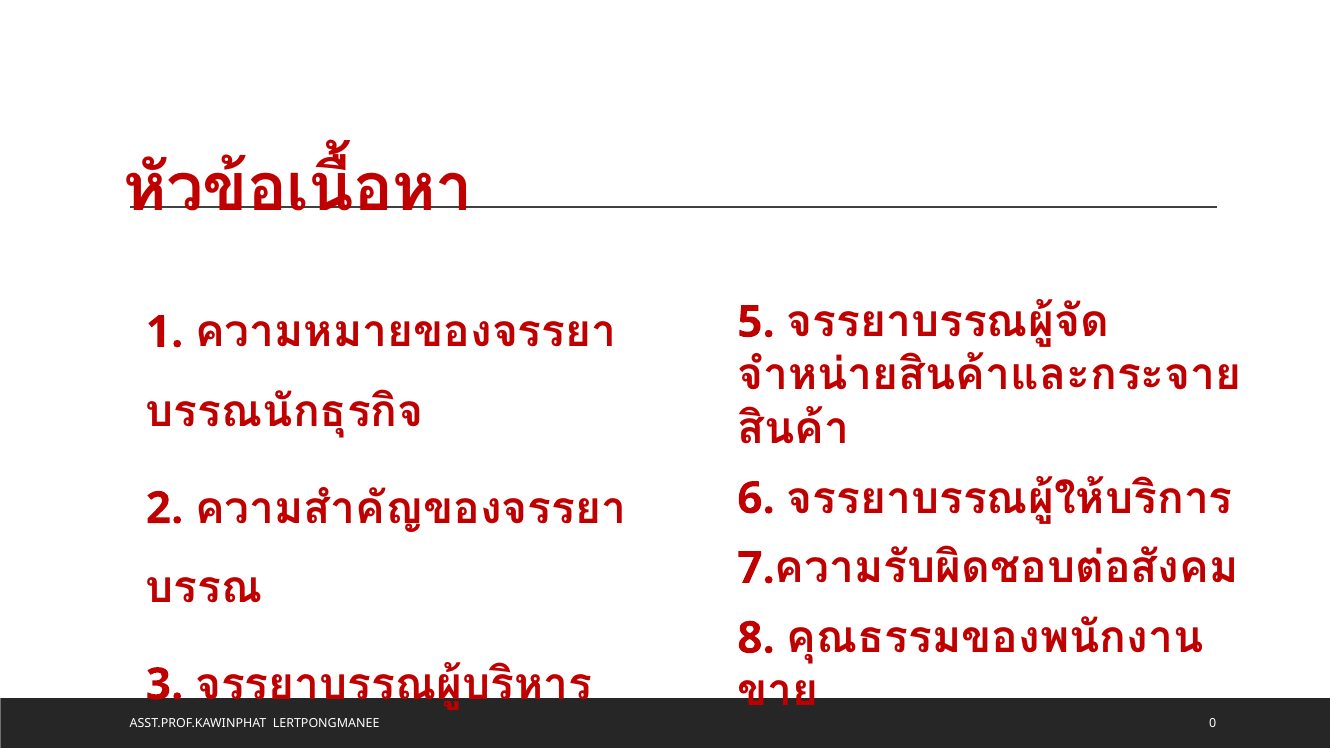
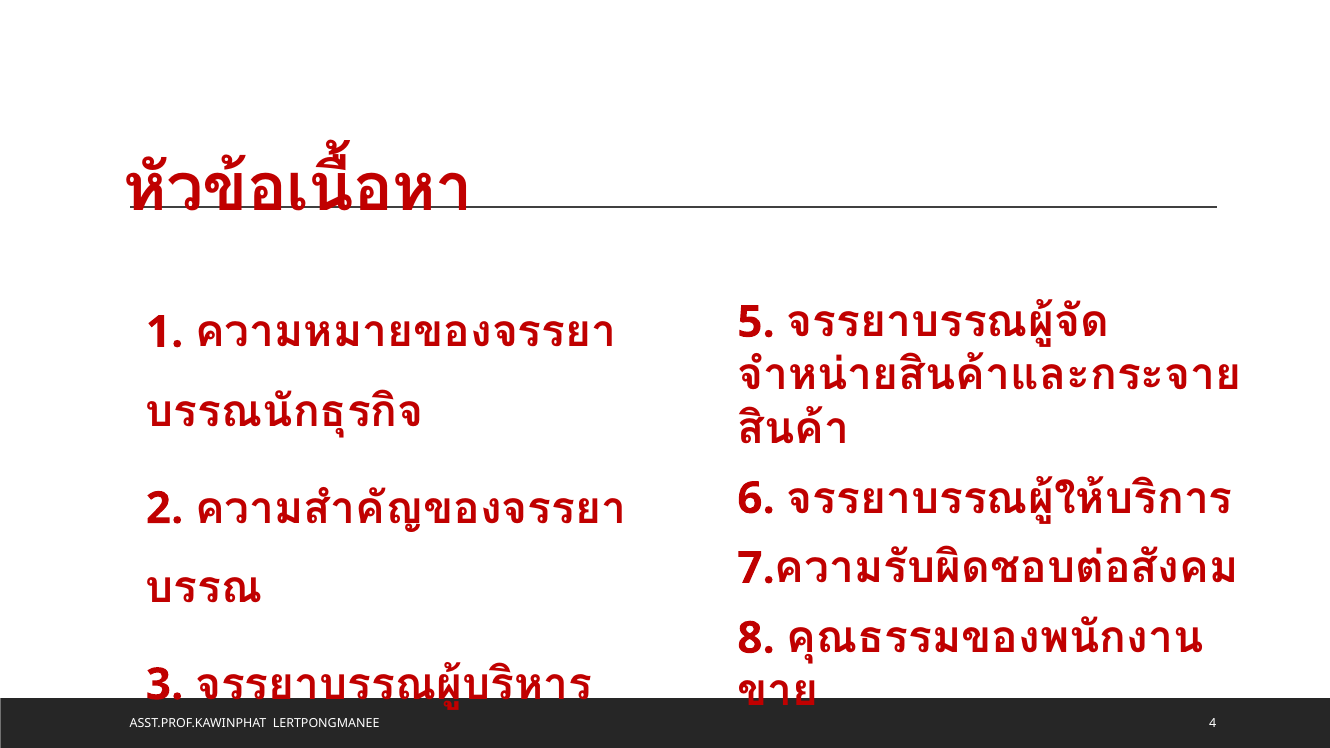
LERTPONGMANEE 0: 0 -> 4 (1213, 723)
